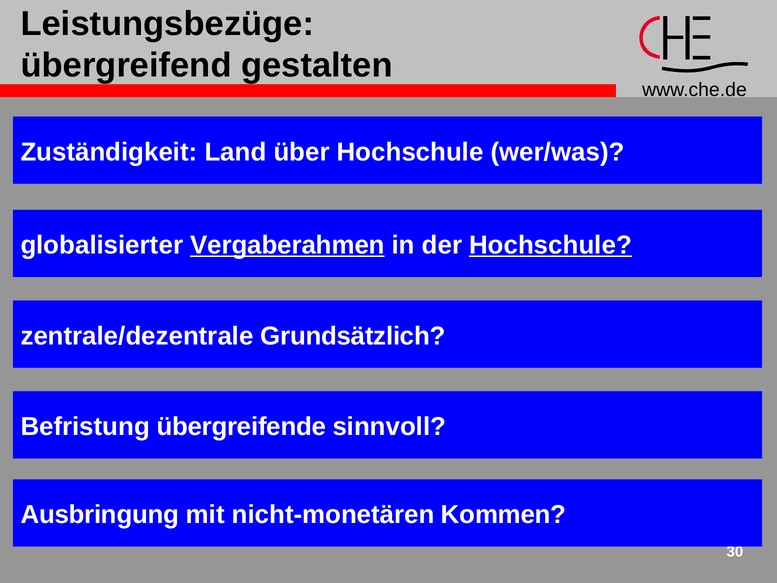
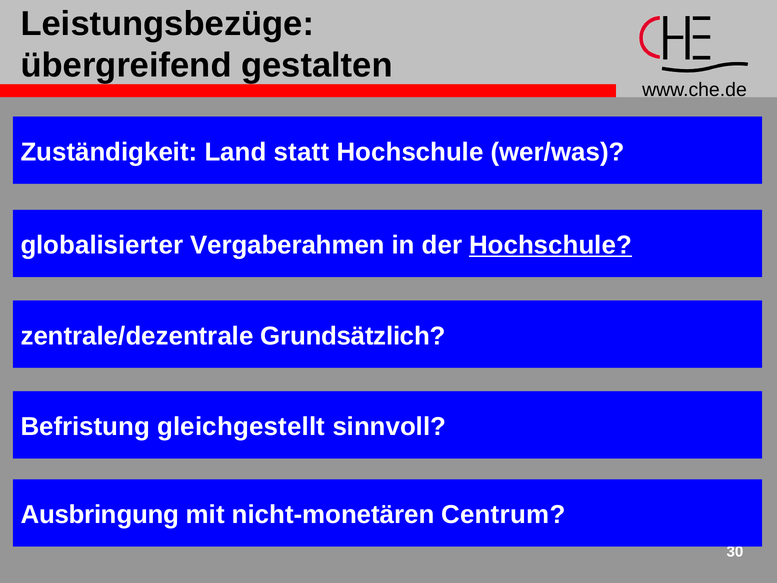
über: über -> statt (301, 152)
Vergaberahmen underline: present -> none (287, 245)
übergreifende: übergreifende -> gleichgestellt (241, 427)
Kommen: Kommen -> Centrum (503, 515)
